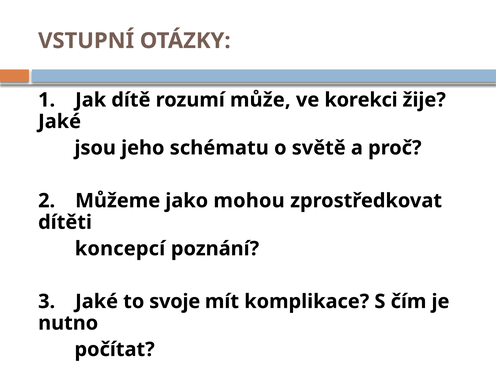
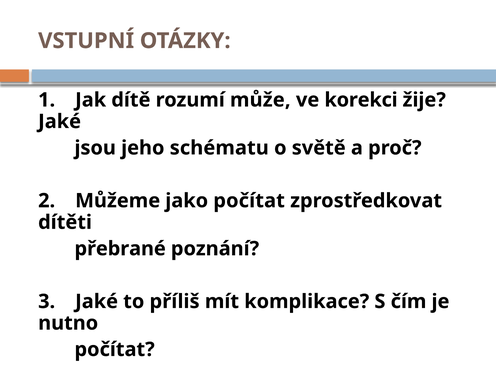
jako mohou: mohou -> počítat (249, 201)
koncepcí: koncepcí -> přebrané (120, 249)
svoje: svoje -> příliš (175, 301)
